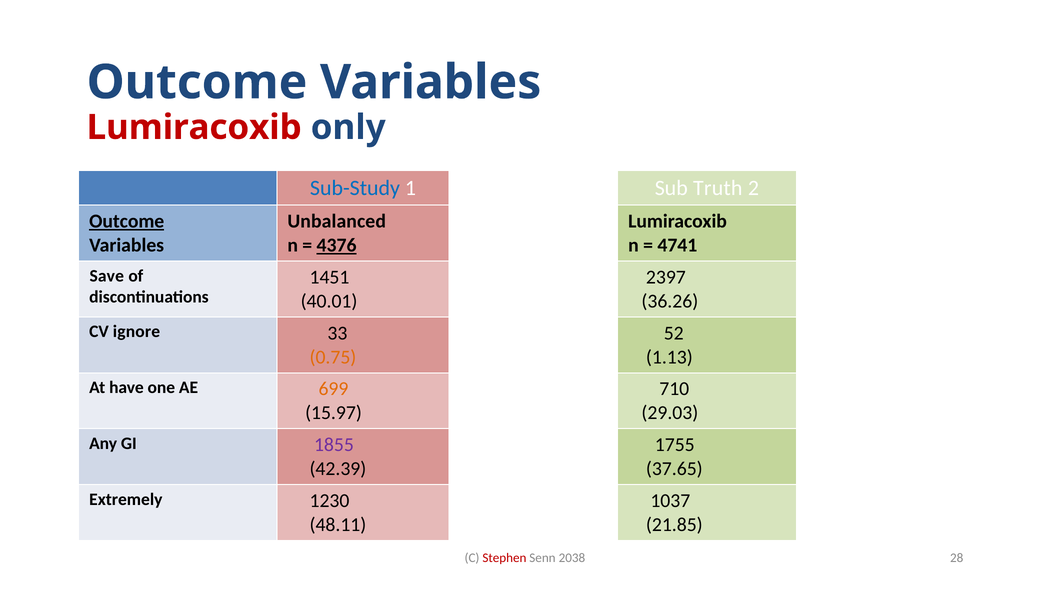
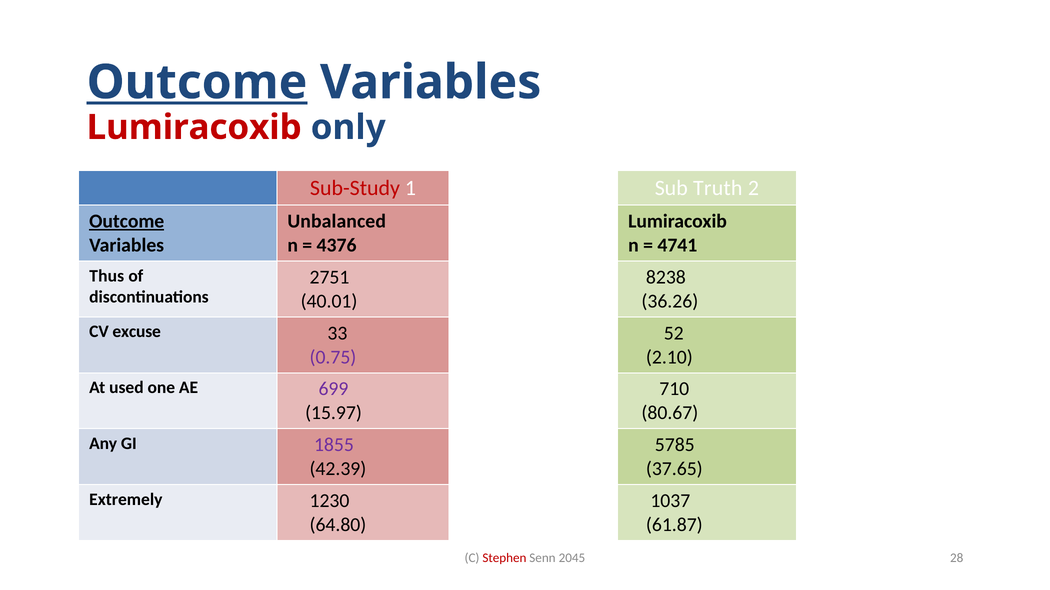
Outcome underline: none -> present (197, 82)
Sub-Study colour: blue -> red (355, 188)
4376 underline: present -> none (337, 246)
Save: Save -> Thus (107, 276)
1451: 1451 -> 2751 (329, 277)
2397: 2397 -> 8238 (666, 277)
ignore: ignore -> excuse (137, 332)
0.75 colour: orange -> purple (333, 357)
1.13: 1.13 -> 2.10 (669, 357)
have: have -> used (126, 388)
699 colour: orange -> purple (333, 389)
29.03: 29.03 -> 80.67 (670, 413)
1755: 1755 -> 5785 (675, 445)
48.11: 48.11 -> 64.80 (338, 525)
21.85: 21.85 -> 61.87 (674, 525)
2038: 2038 -> 2045 (572, 559)
